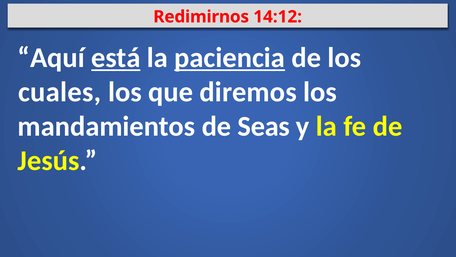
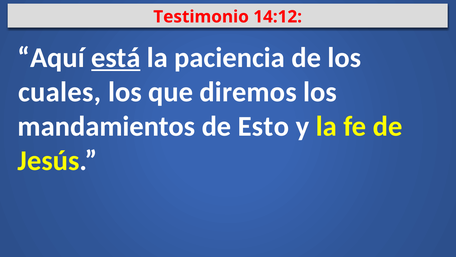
Redimirnos: Redimirnos -> Testimonio (201, 17)
paciencia underline: present -> none (230, 58)
Seas: Seas -> Esto (263, 126)
